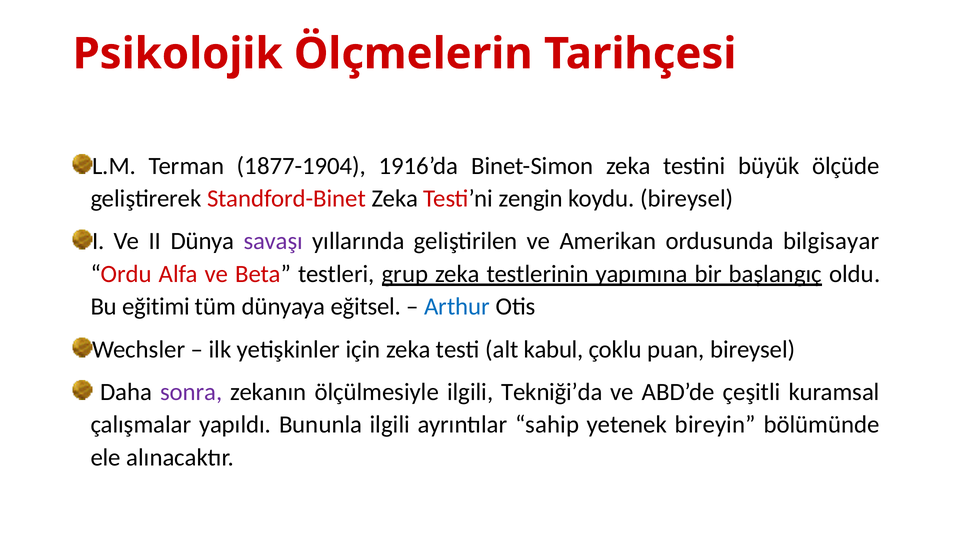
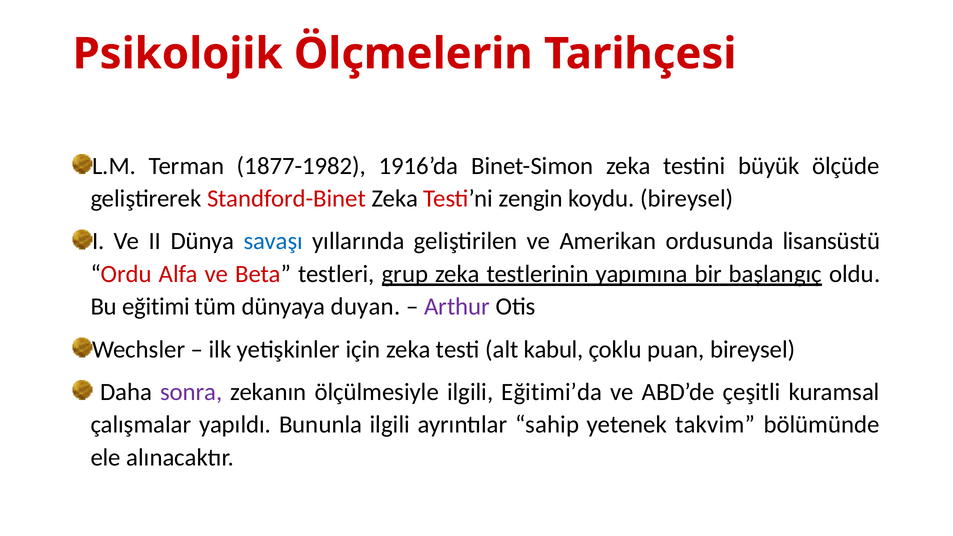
1877-1904: 1877-1904 -> 1877-1982 (302, 166)
savaşı colour: purple -> blue (273, 241)
bilgisayar: bilgisayar -> lisansüstü (831, 241)
eğitsel: eğitsel -> duyan (366, 307)
Arthur colour: blue -> purple (457, 307)
Tekniği’da: Tekniği’da -> Eğitimi’da (552, 392)
bireyin: bireyin -> takvim (715, 425)
